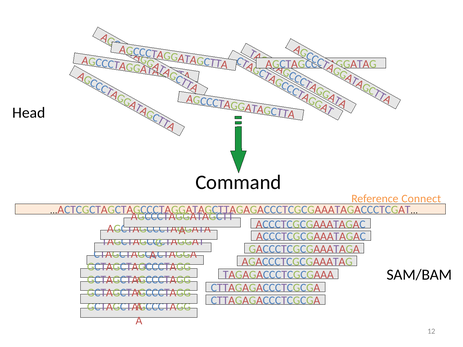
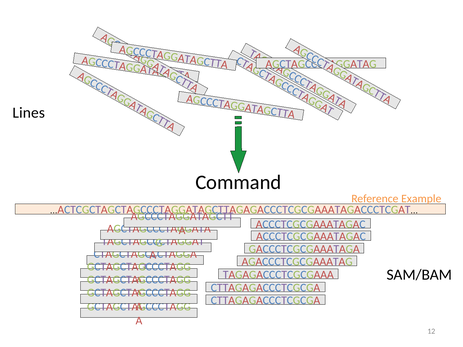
Head: Head -> Lines (29, 113)
Connect: Connect -> Example (421, 199)
